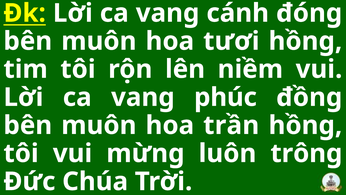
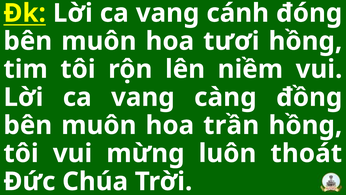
phúc: phúc -> càng (225, 97)
trông: trông -> thoát (306, 153)
